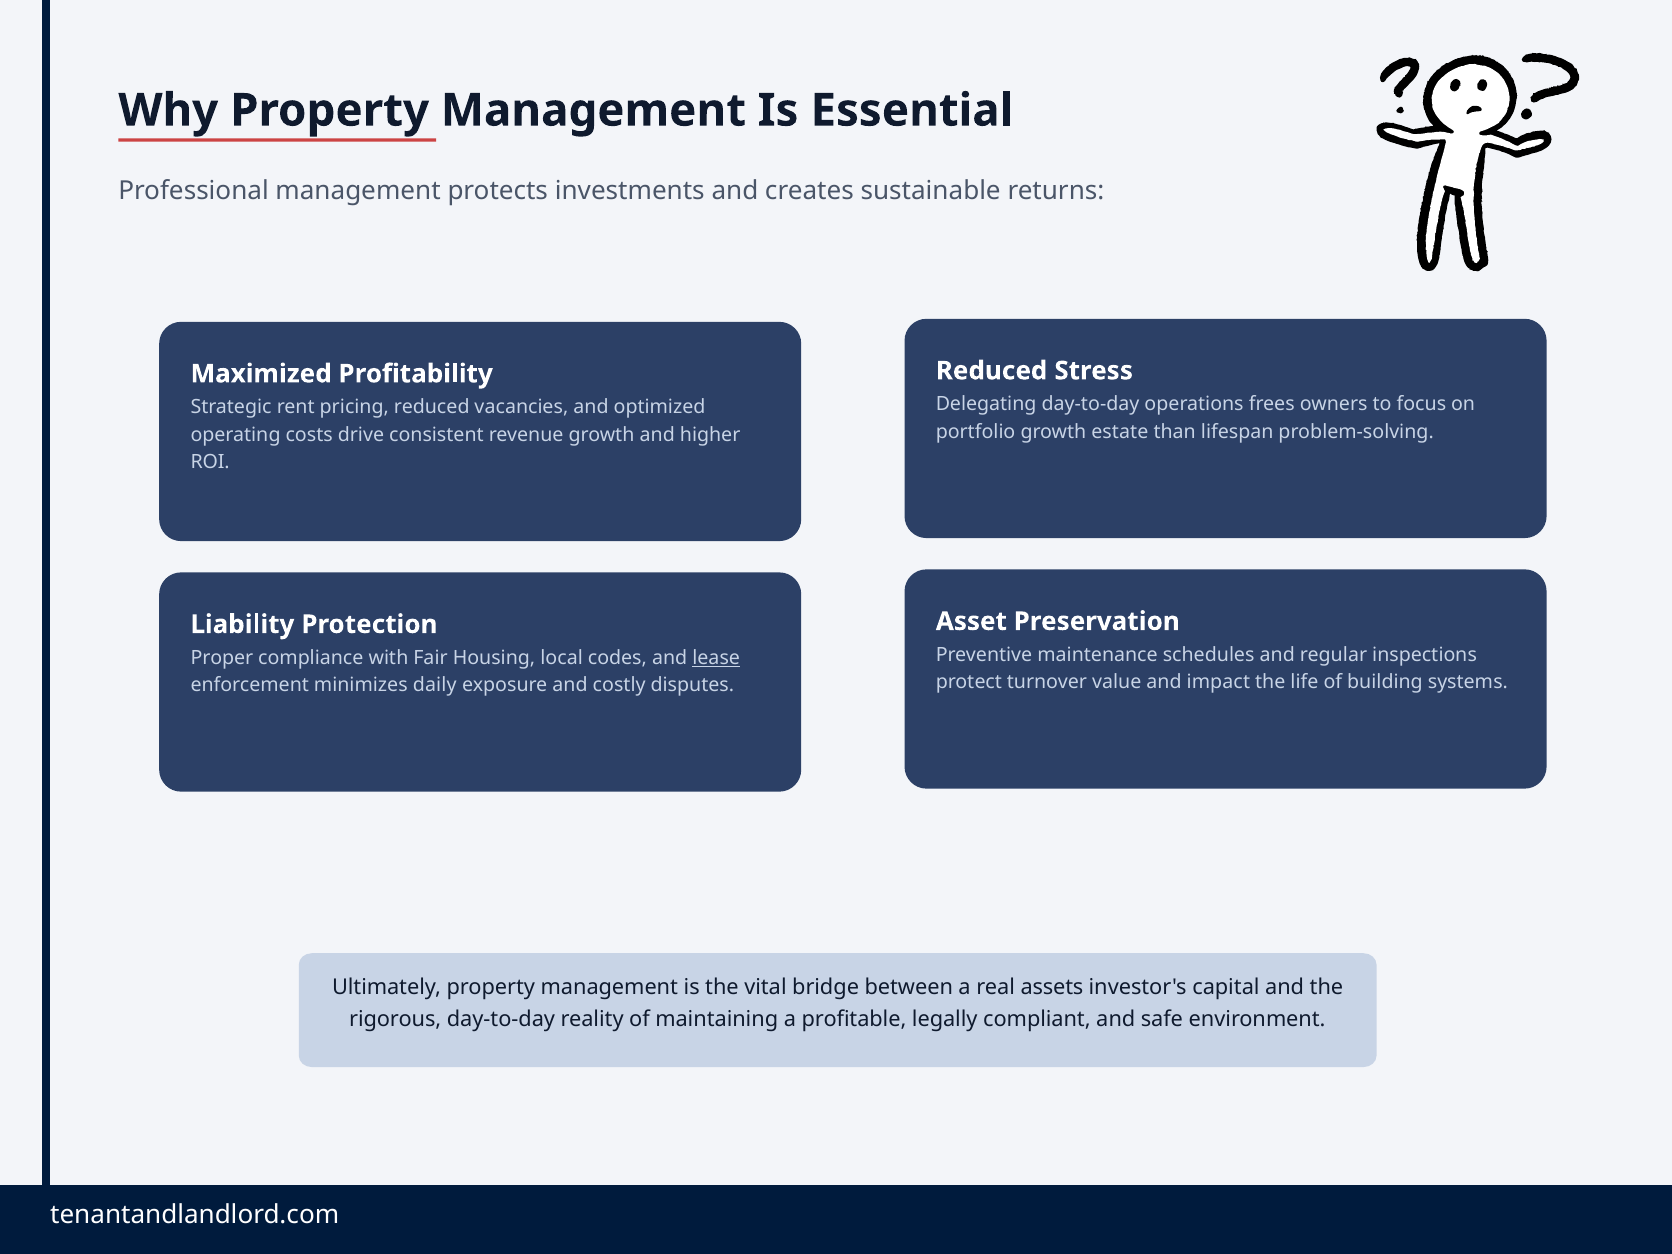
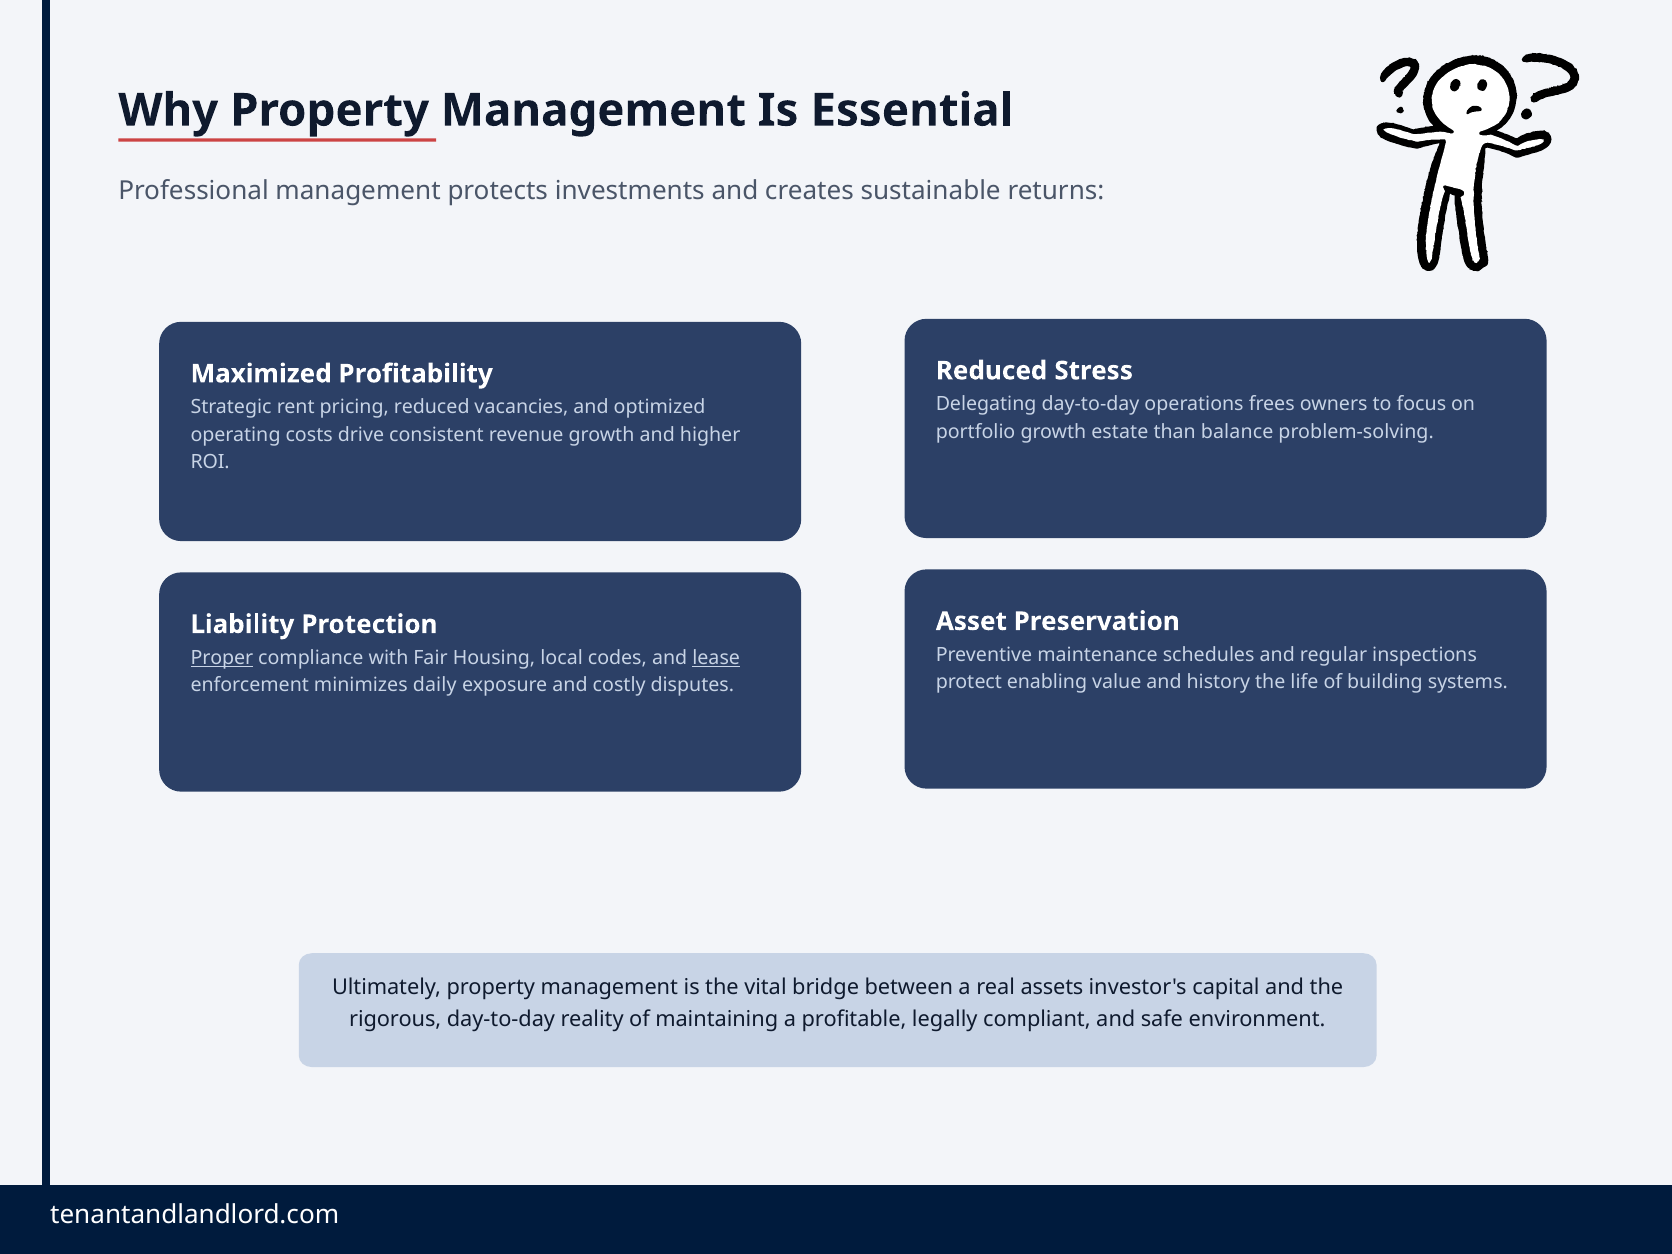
lifespan: lifespan -> balance (1237, 432)
Proper underline: none -> present (222, 658)
turnover: turnover -> enabling (1047, 682)
impact: impact -> history (1218, 682)
